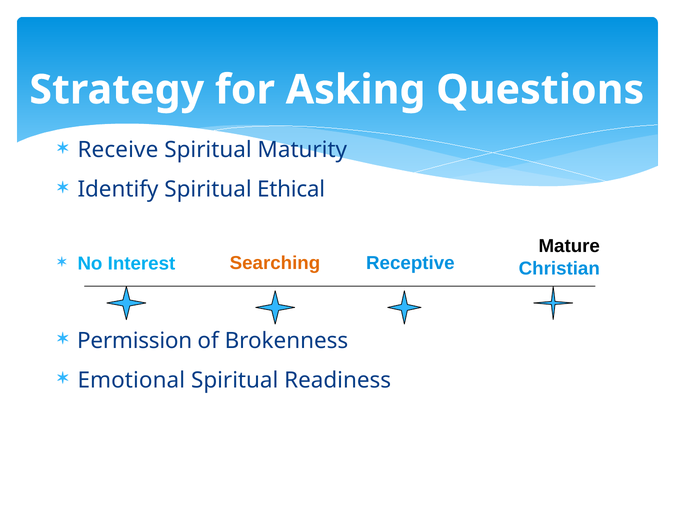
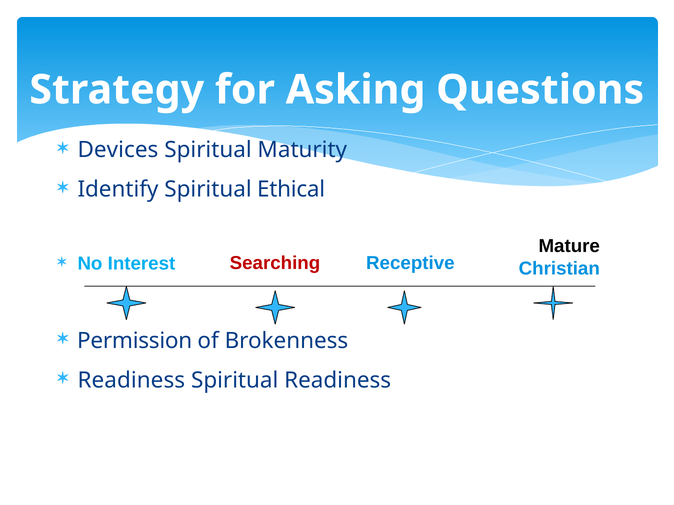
Receive: Receive -> Devices (118, 150)
Searching colour: orange -> red (275, 263)
Emotional: Emotional -> Readiness (131, 381)
